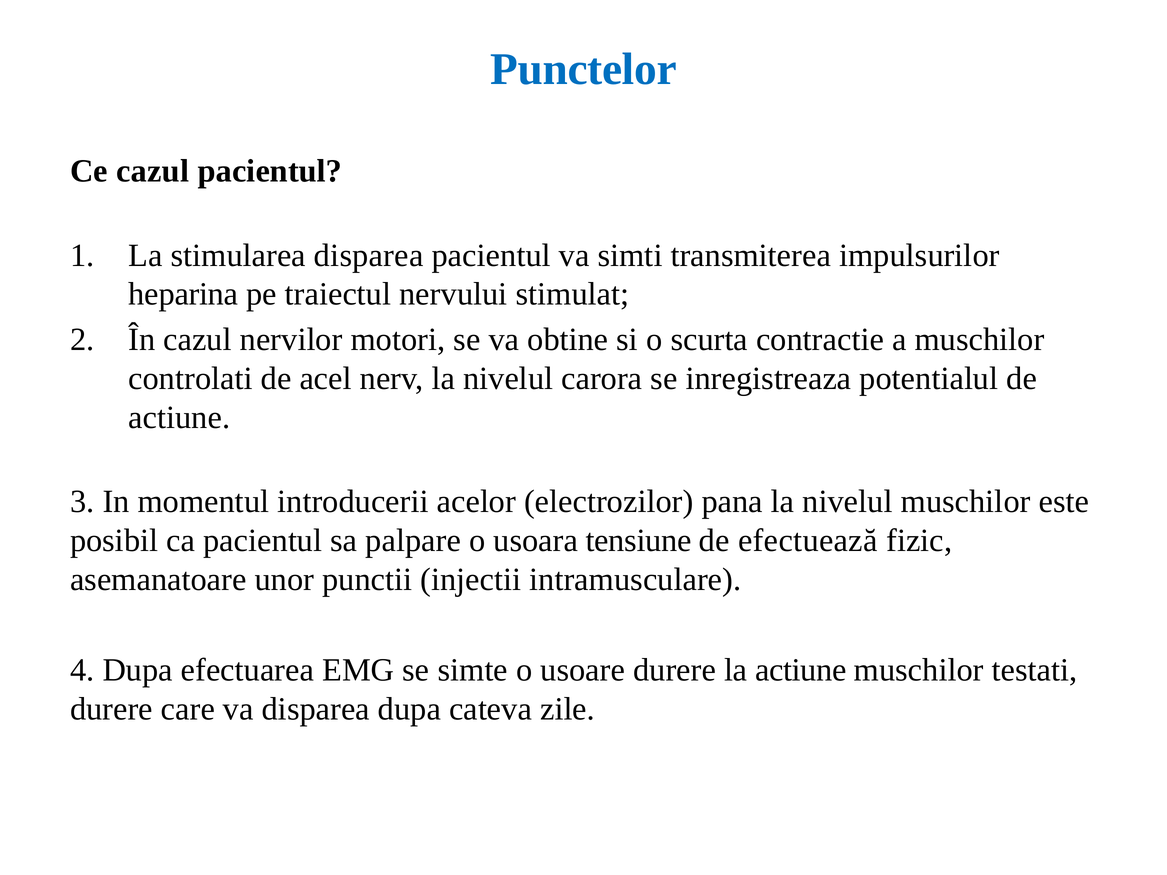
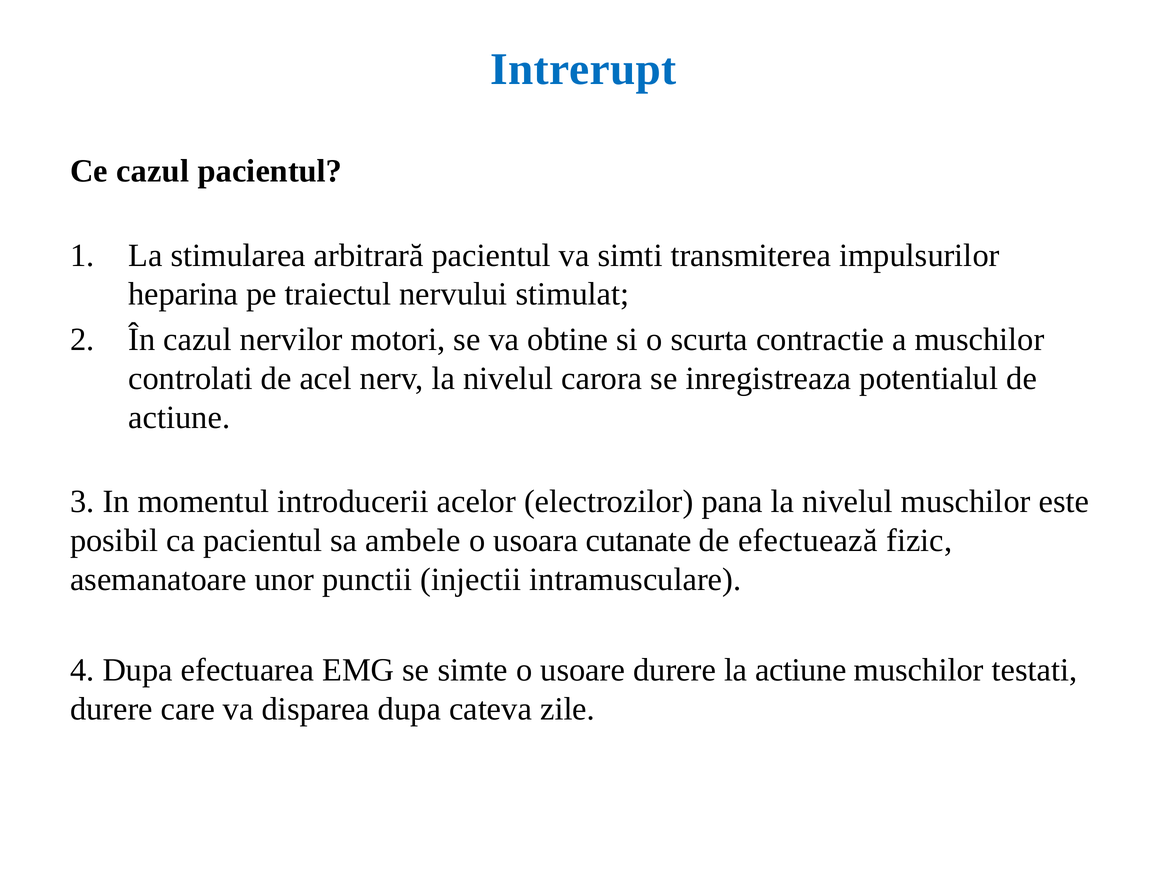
Punctelor: Punctelor -> Intrerupt (583, 69)
stimularea disparea: disparea -> arbitrară (369, 255)
palpare: palpare -> ambele (413, 541)
tensiune: tensiune -> cutanate (639, 541)
